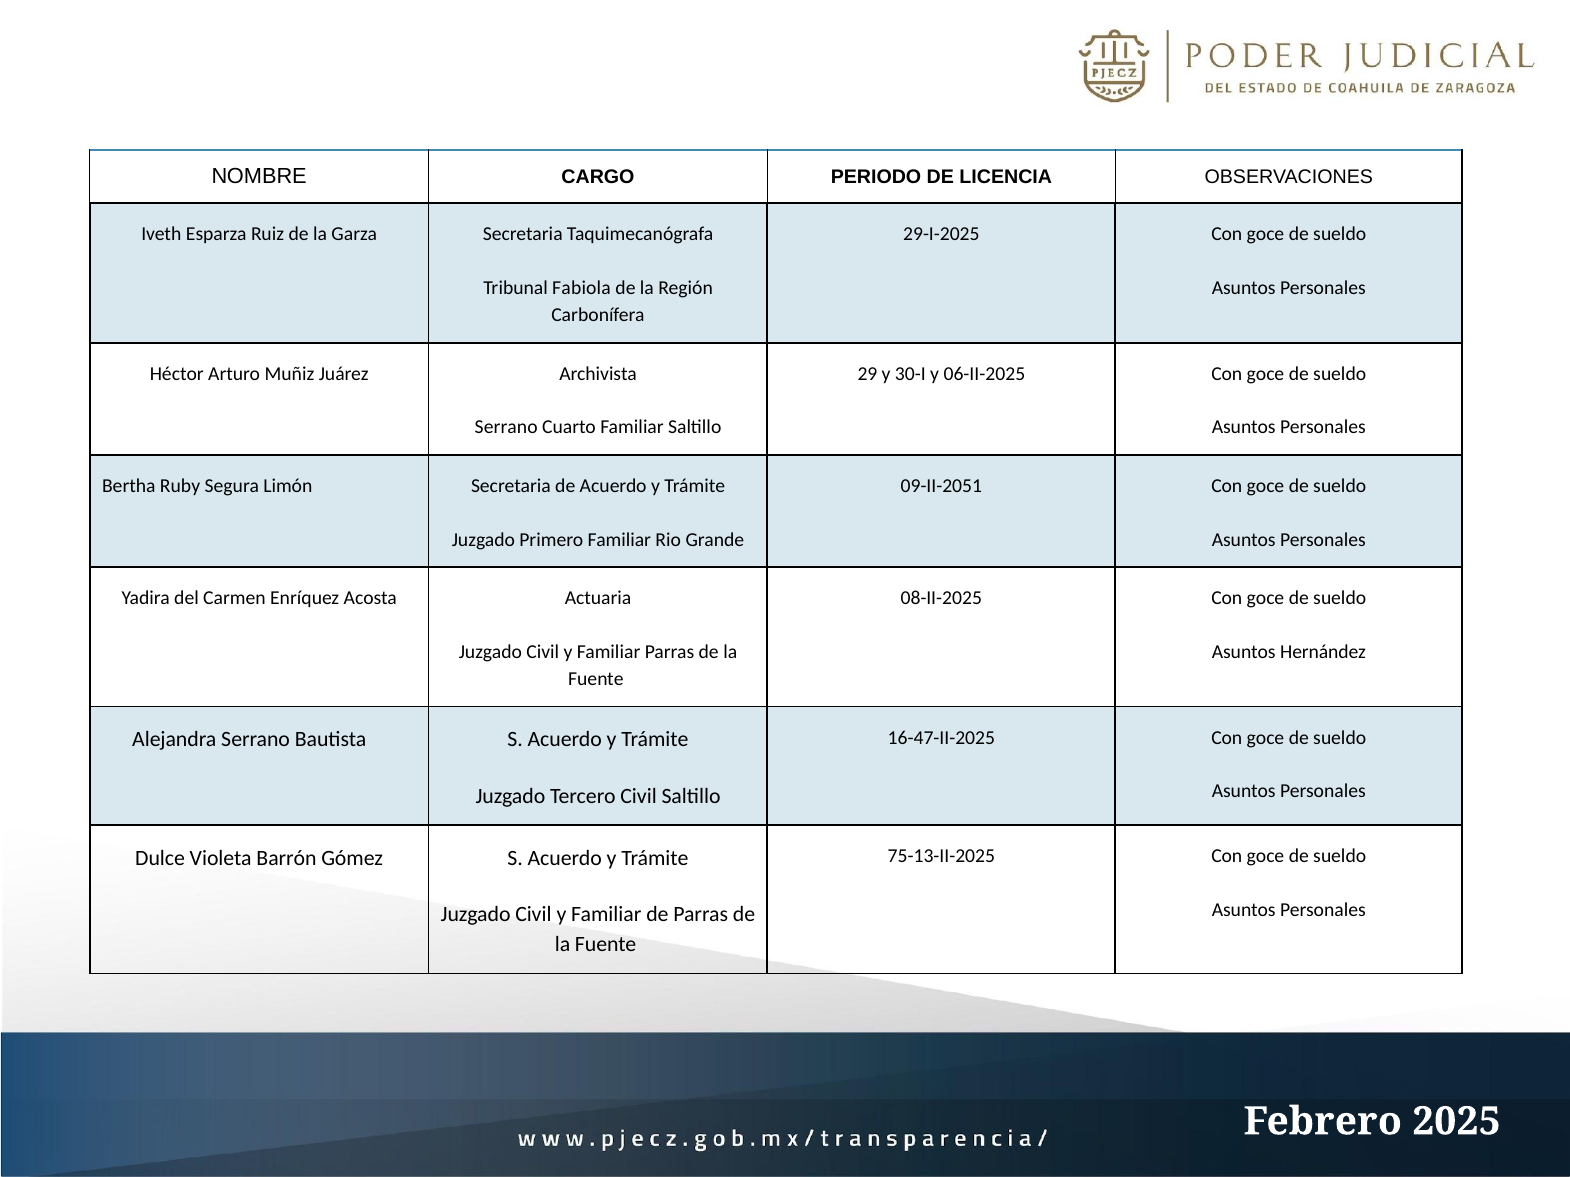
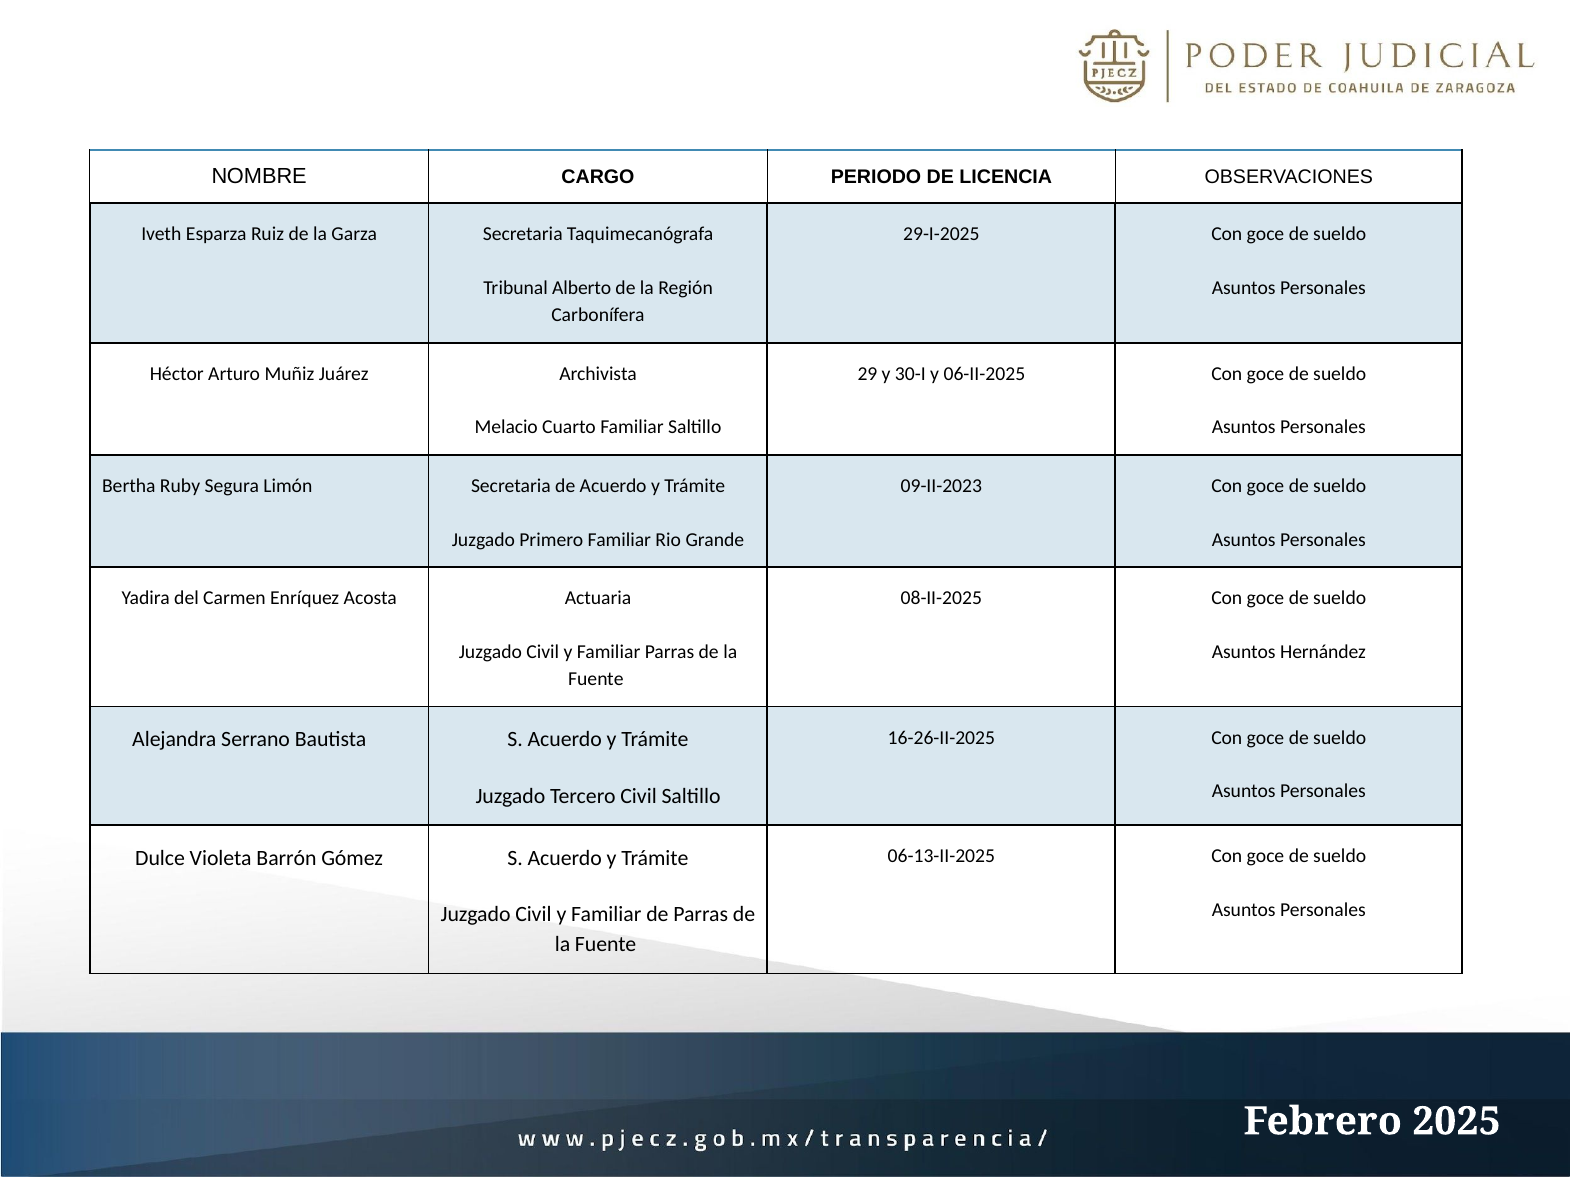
Fabiola: Fabiola -> Alberto (582, 288)
Serrano: Serrano -> Melacio (506, 428)
09-II-2051: 09-II-2051 -> 09-II-2023 (941, 486)
16-47-II-2025: 16-47-II-2025 -> 16-26-II-2025 (941, 738)
75-13-II-2025: 75-13-II-2025 -> 06-13-II-2025 (941, 856)
